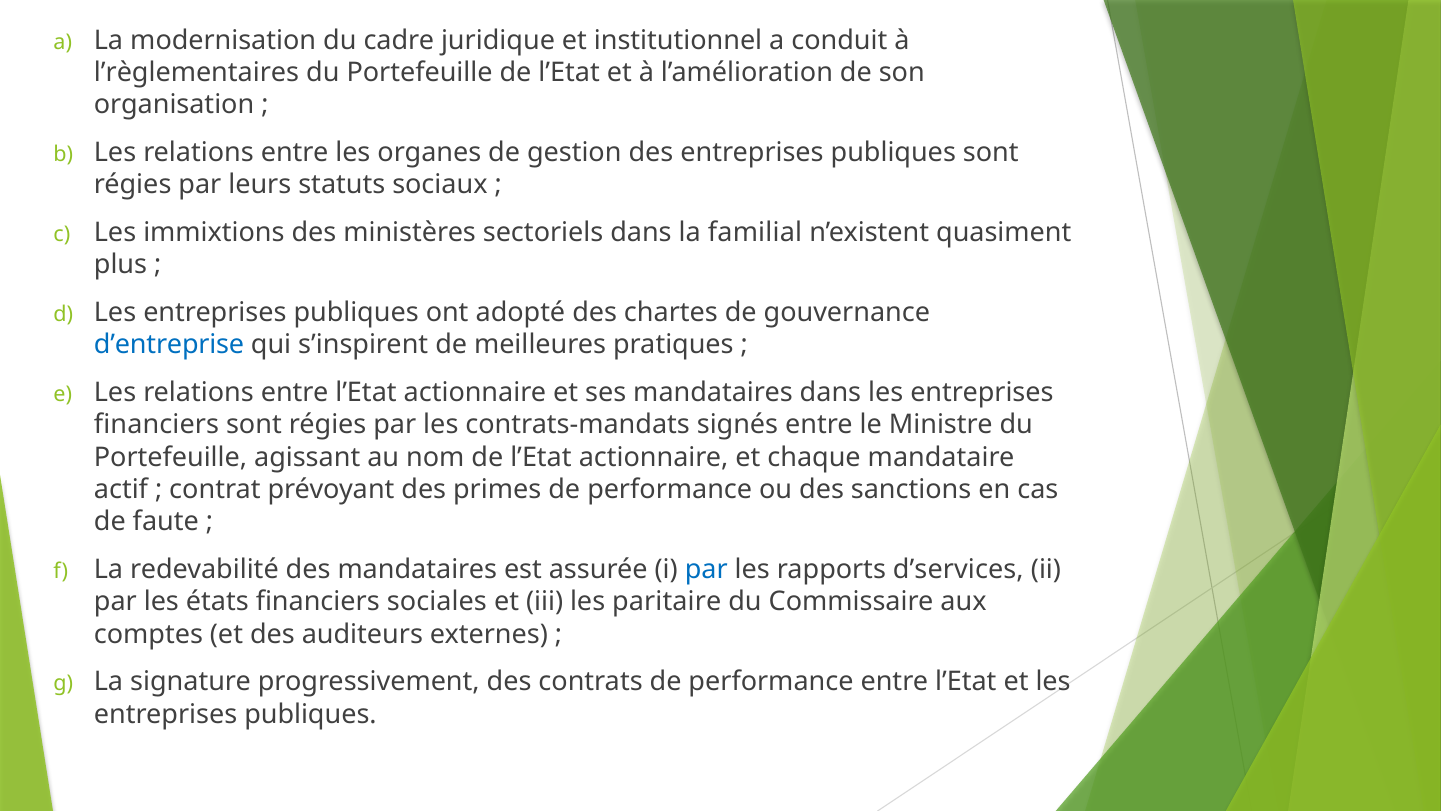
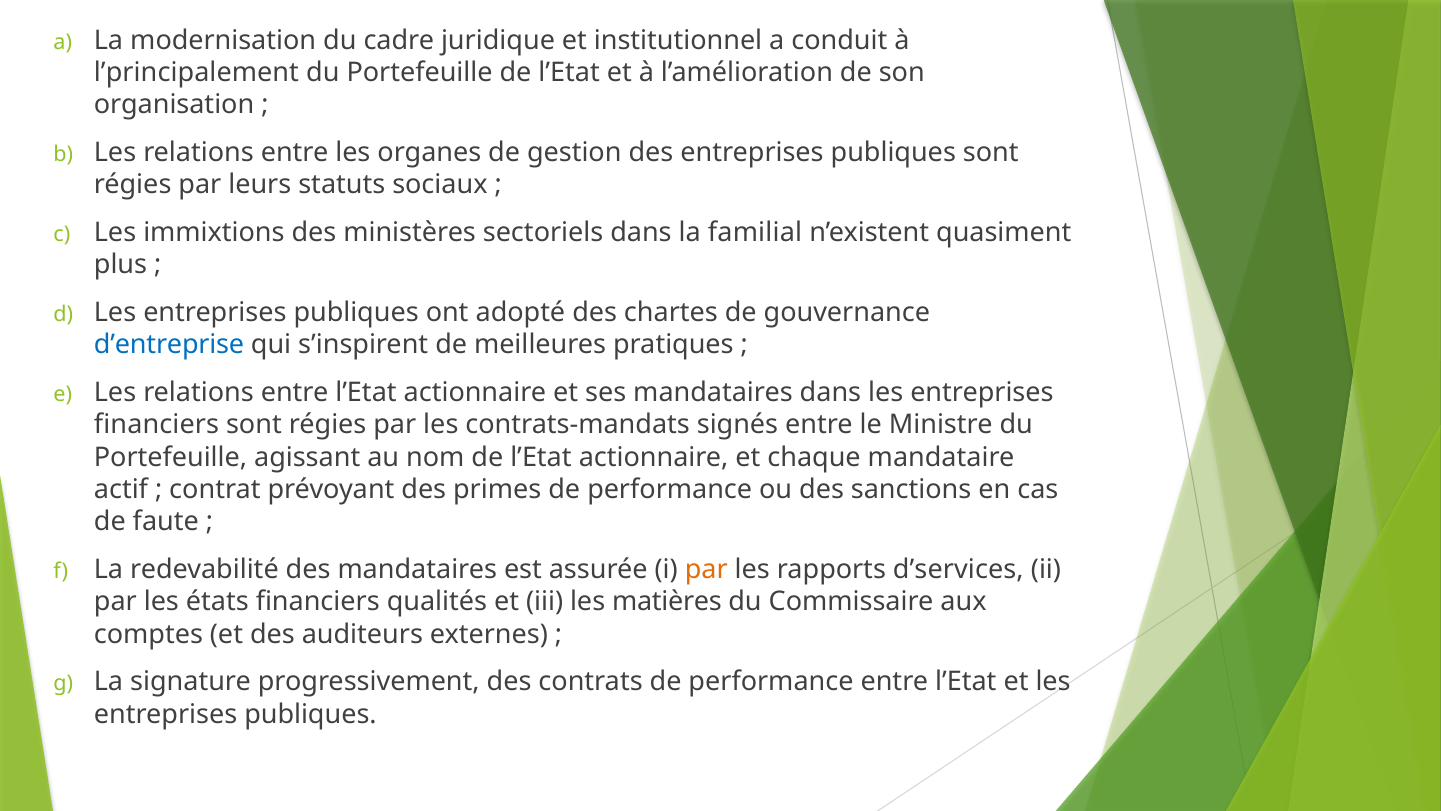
l’règlementaires: l’règlementaires -> l’principalement (196, 73)
par colour: blue -> orange (706, 569)
sociales: sociales -> qualités (437, 602)
paritaire: paritaire -> matières (667, 602)
